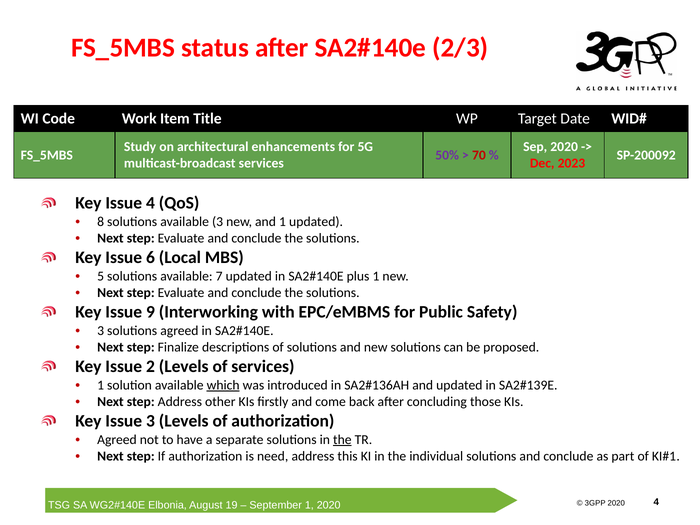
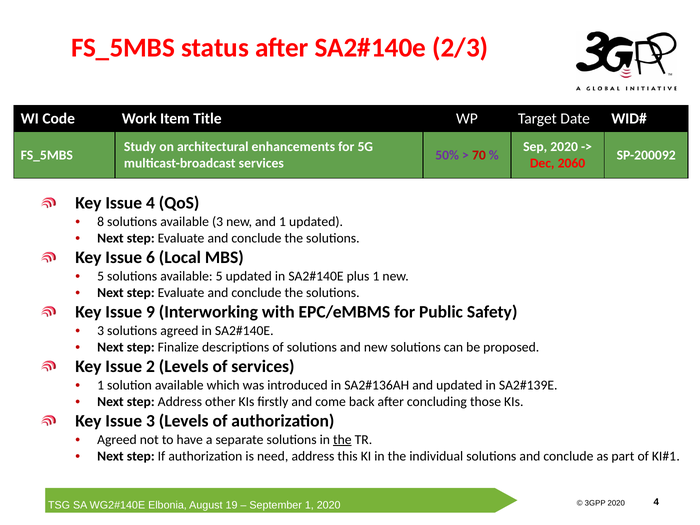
2023: 2023 -> 2060 (571, 163)
available 7: 7 -> 5 (219, 276)
which underline: present -> none (223, 385)
